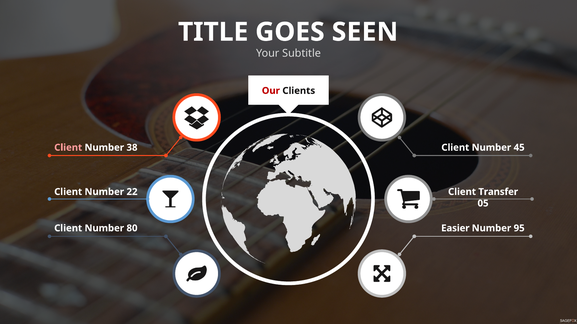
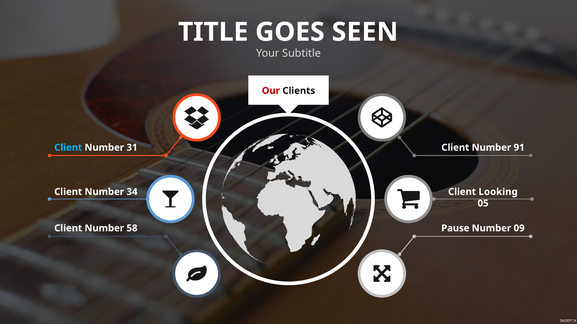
Client colour: pink -> light blue (68, 148)
38: 38 -> 31 (132, 148)
45: 45 -> 91 (519, 148)
Transfer: Transfer -> Looking (498, 192)
22: 22 -> 34 (132, 192)
80: 80 -> 58 (132, 229)
Easier: Easier -> Pause (455, 229)
95: 95 -> 09 (519, 229)
